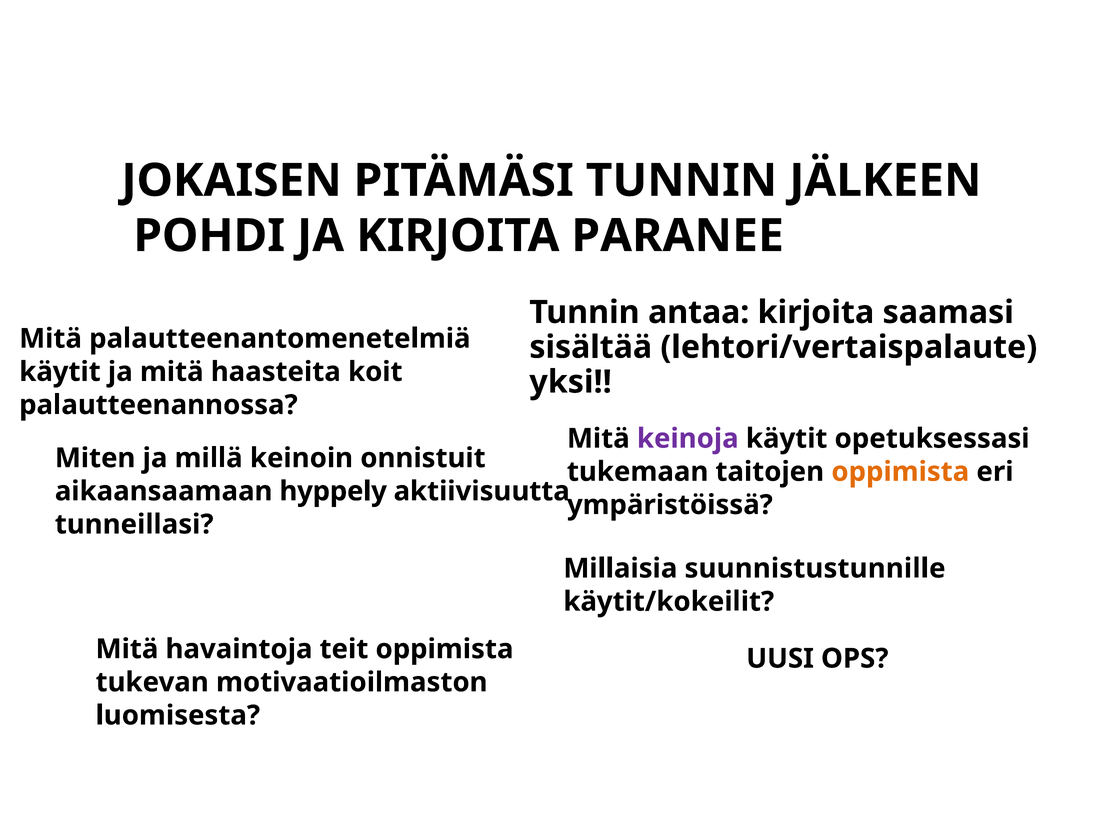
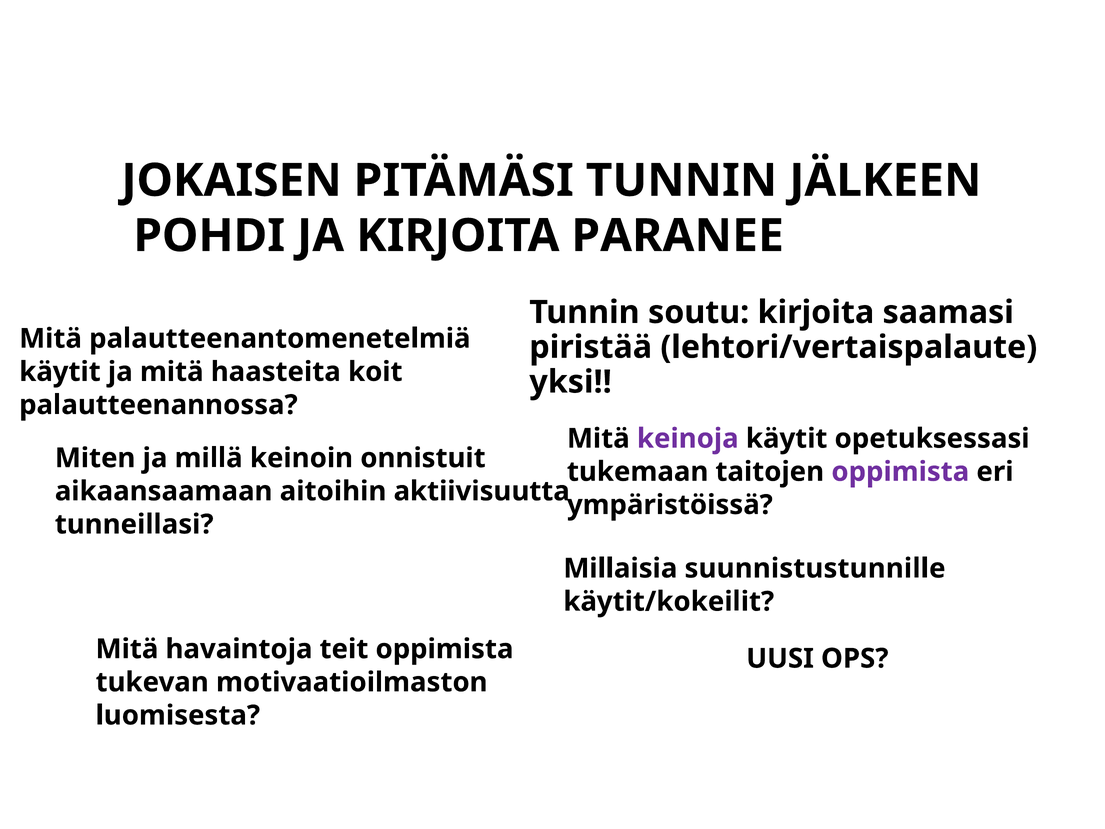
antaa: antaa -> soutu (699, 312)
sisältää: sisältää -> piristää (591, 347)
oppimista colour: orange -> purple (900, 472)
hyppely: hyppely -> aitoihin (333, 491)
